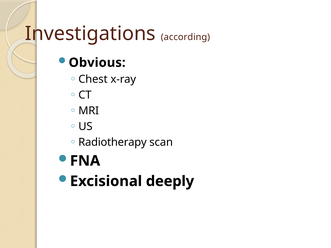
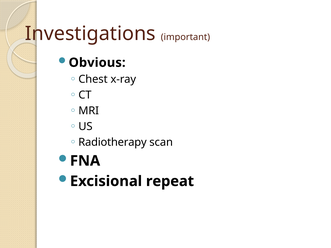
according: according -> important (185, 37)
deeply: deeply -> repeat (170, 181)
